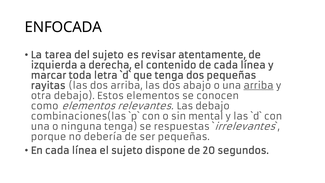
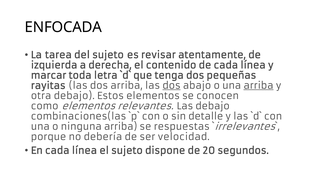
dos underline: none -> present (171, 86)
mental: mental -> detalle (206, 116)
ninguna tenga: tenga -> arriba (121, 127)
ser pequeñas: pequeñas -> velocidad (184, 137)
